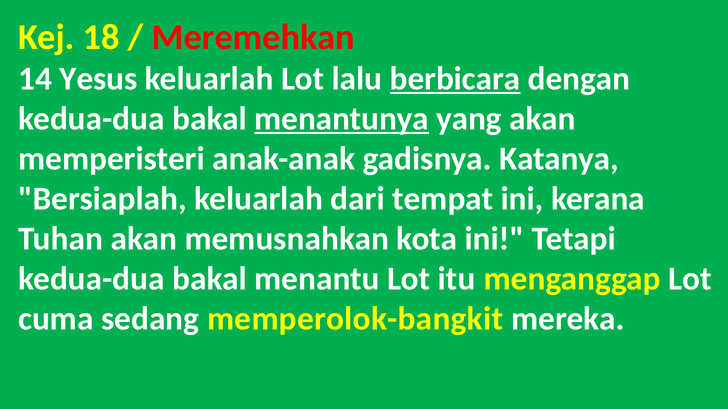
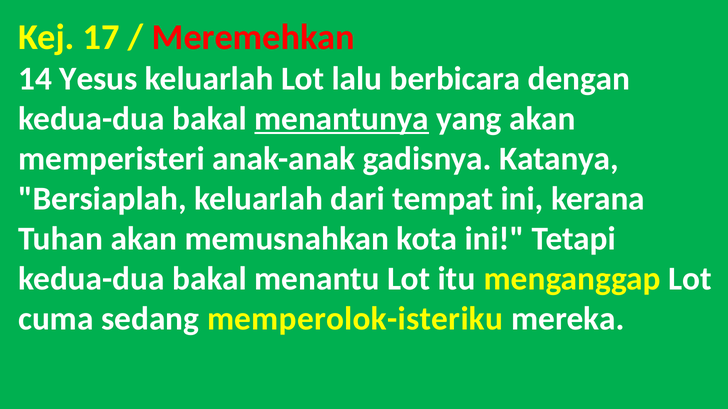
18: 18 -> 17 (101, 37)
berbicara underline: present -> none (455, 79)
memperolok-bangkit: memperolok-bangkit -> memperolok-isteriku (355, 319)
